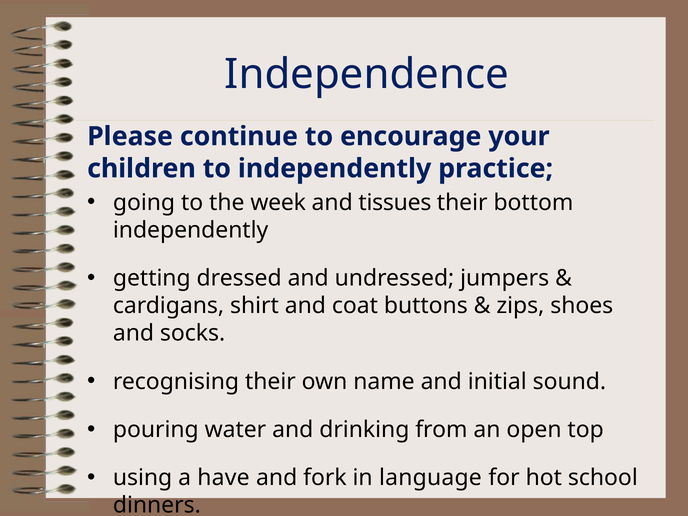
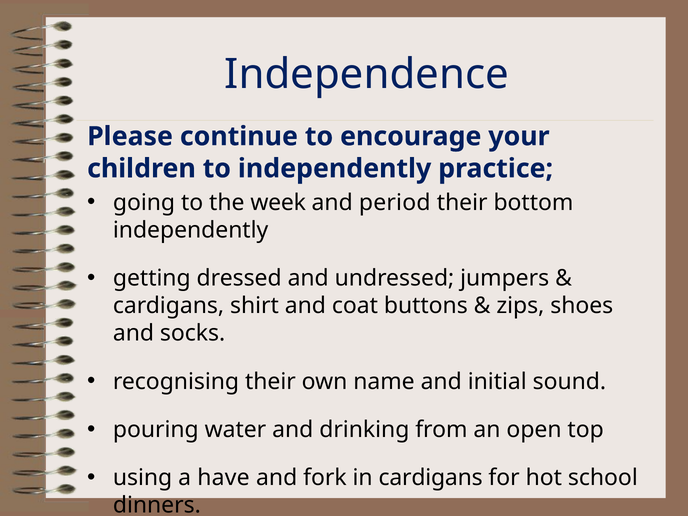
tissues: tissues -> period (395, 203)
in language: language -> cardigans (431, 478)
